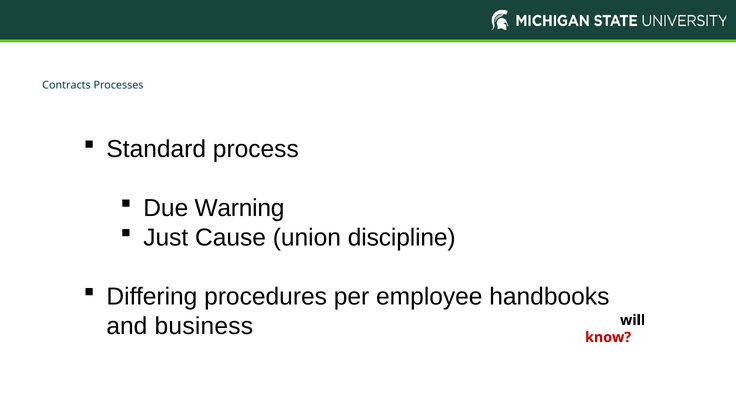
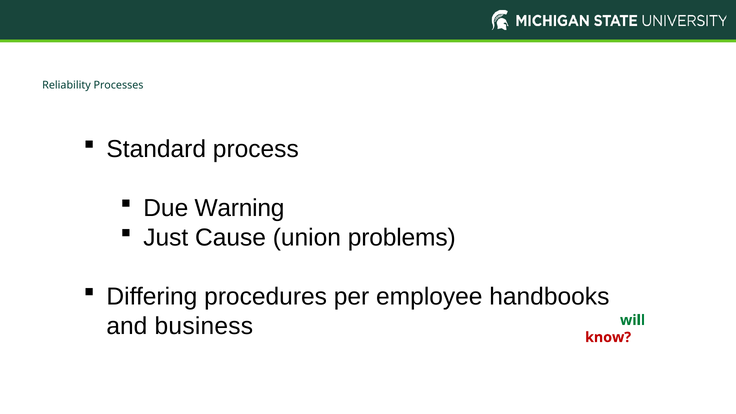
Contracts: Contracts -> Reliability (66, 85)
discipline: discipline -> problems (402, 238)
will colour: black -> green (633, 320)
